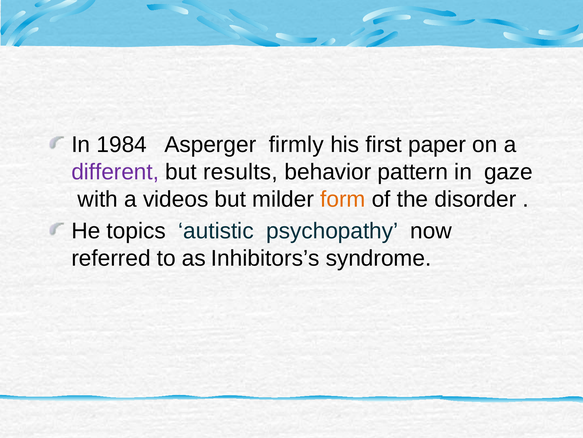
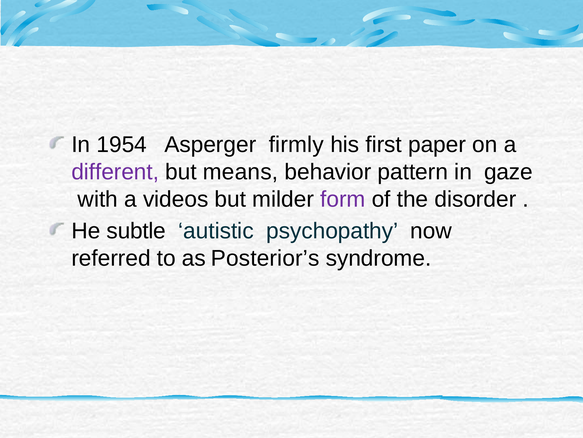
1984: 1984 -> 1954 (122, 144)
results: results -> means (241, 172)
form colour: orange -> purple (343, 199)
topics: topics -> subtle (136, 231)
Inhibitors’s: Inhibitors’s -> Posterior’s (265, 258)
